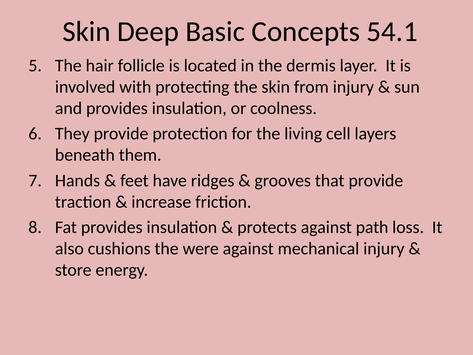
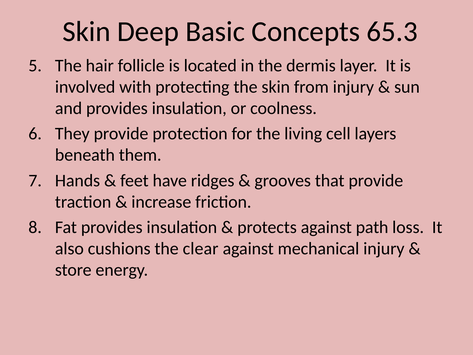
54.1: 54.1 -> 65.3 (392, 32)
were: were -> clear (201, 249)
